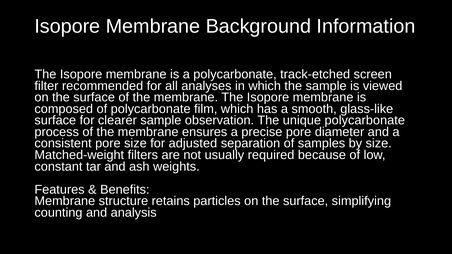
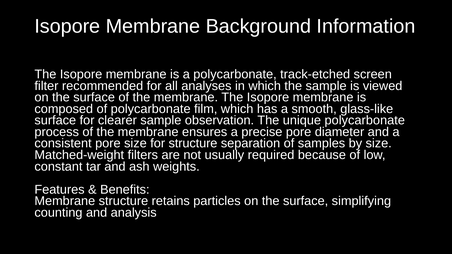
for adjusted: adjusted -> structure (193, 144)
